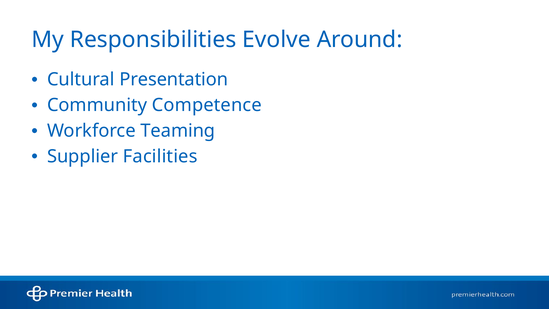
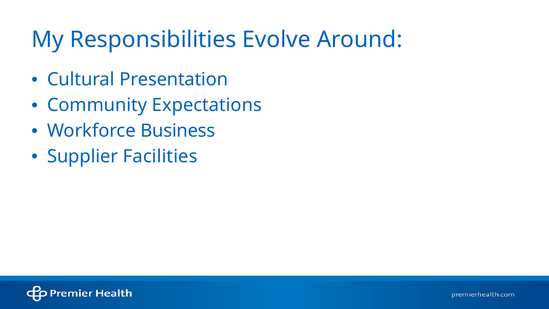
Competence: Competence -> Expectations (207, 105)
Teaming: Teaming -> Business (178, 131)
